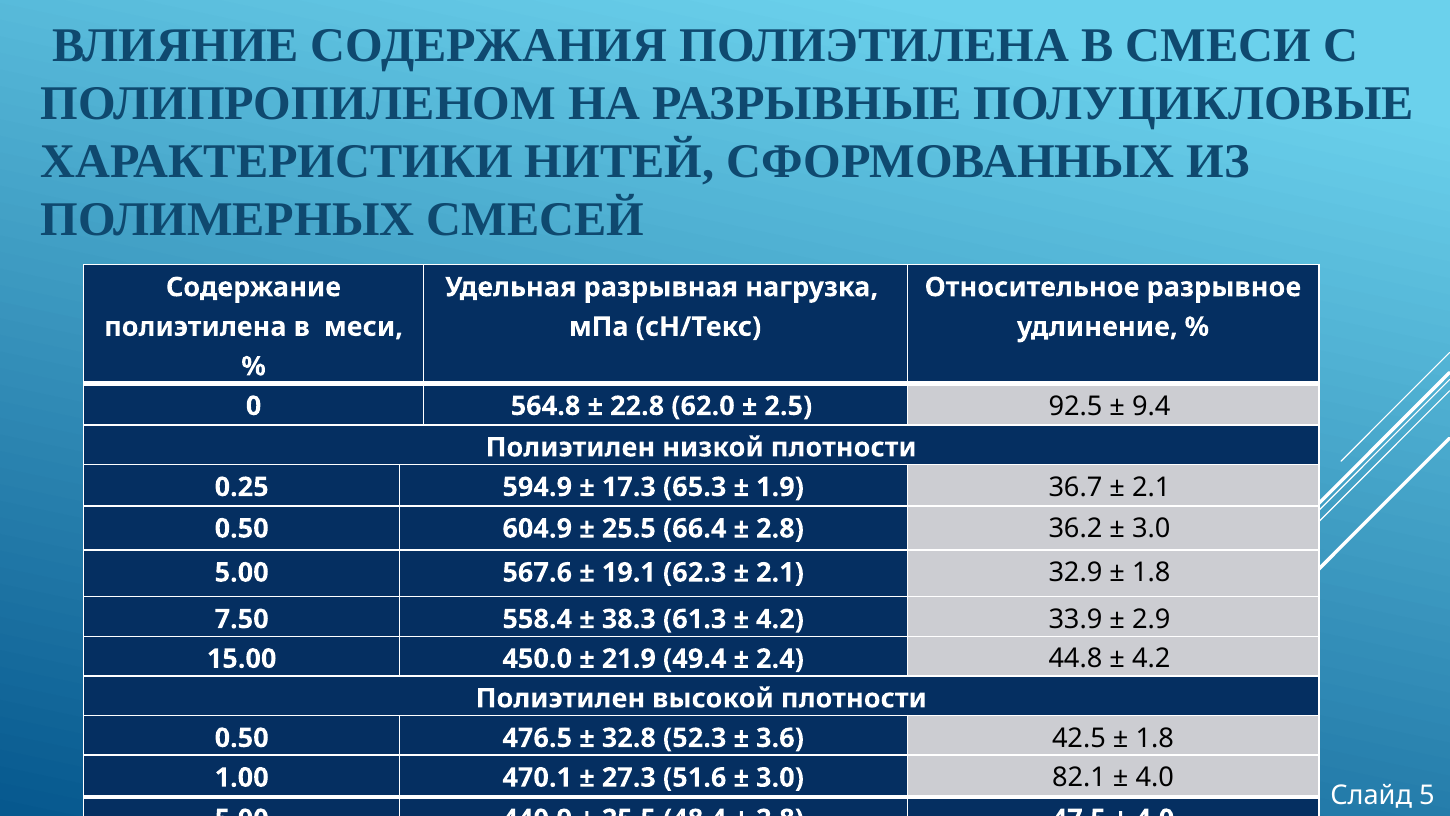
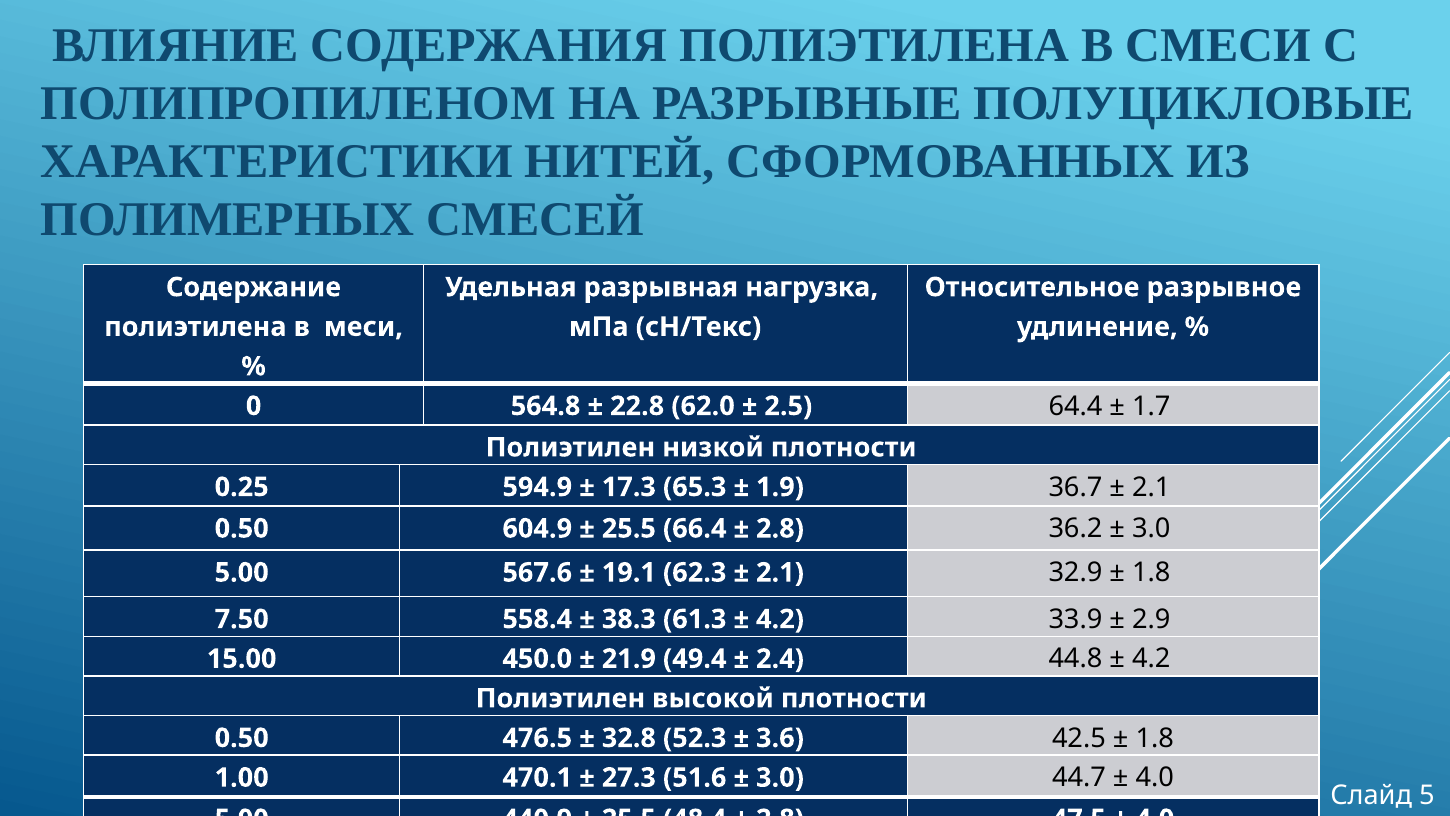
92.5: 92.5 -> 64.4 (1075, 406)
9.4: 9.4 -> 1.7 (1151, 406)
82.1: 82.1 -> 44.7 (1079, 777)
